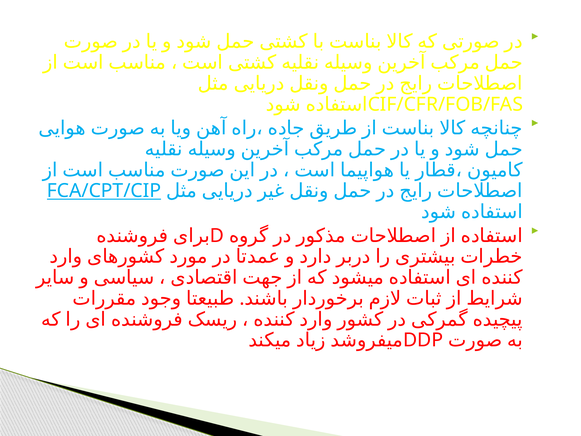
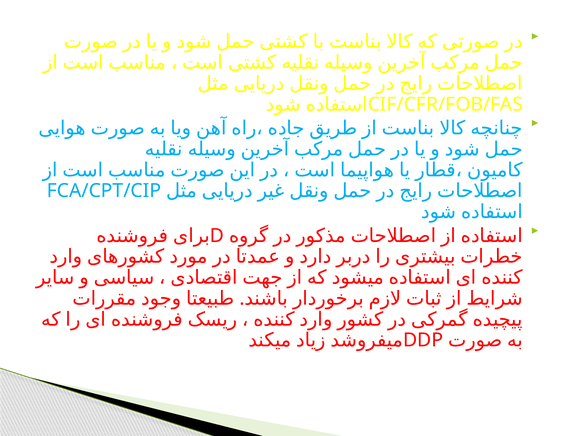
FCA/CPT/CIP underline: present -> none (104, 191)
